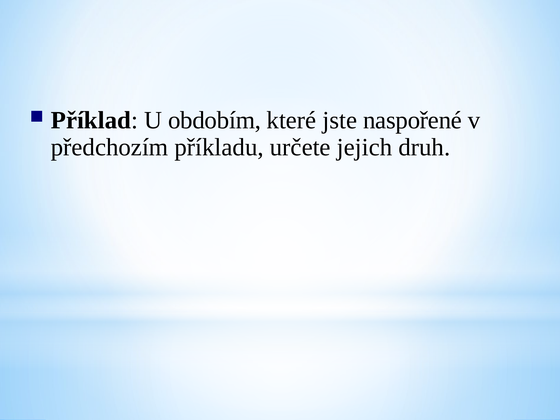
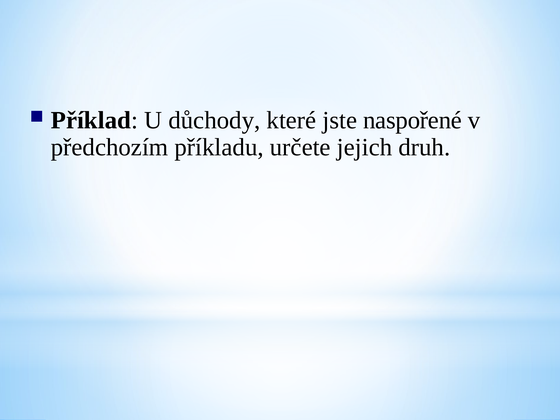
obdobím: obdobím -> důchody (214, 120)
